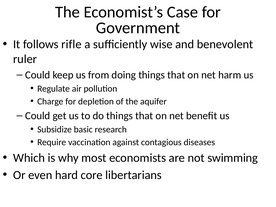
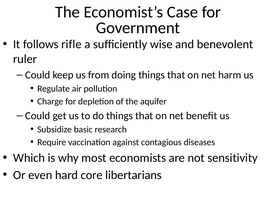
swimming: swimming -> sensitivity (233, 158)
